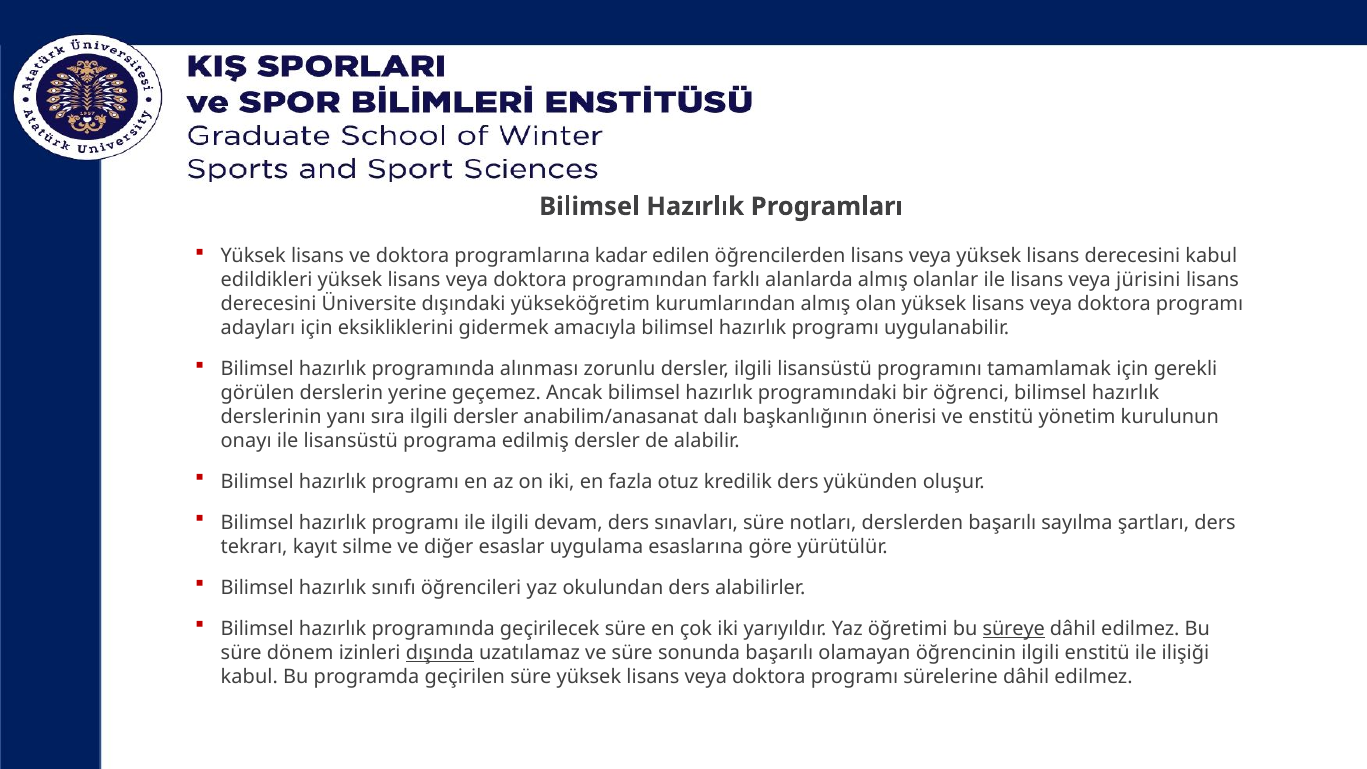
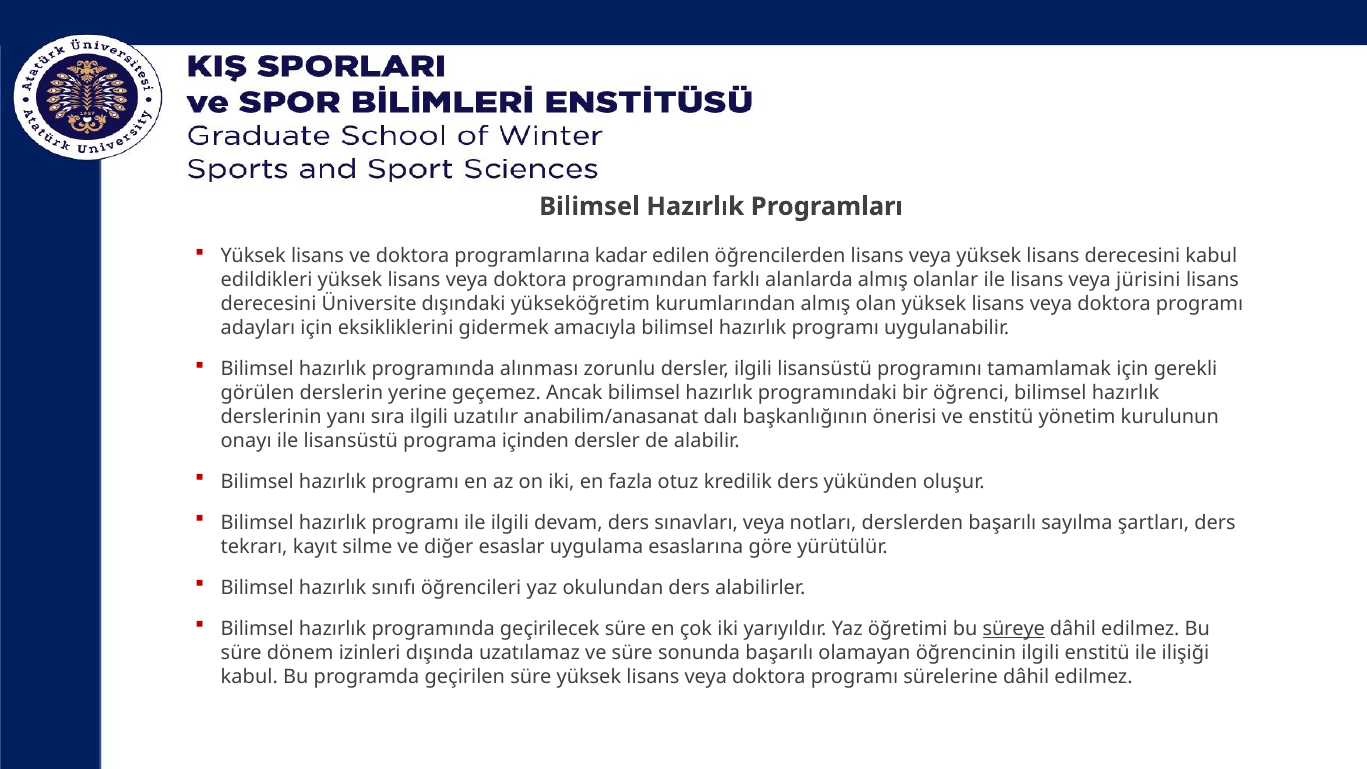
ilgili dersler: dersler -> uzatılır (486, 417)
edilmiş: edilmiş -> içinden (535, 441)
sınavları süre: süre -> veya (764, 523)
dışında underline: present -> none (440, 652)
